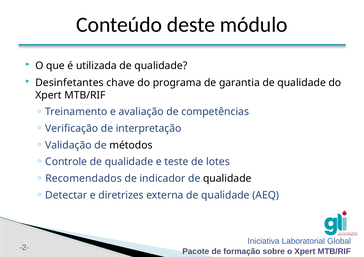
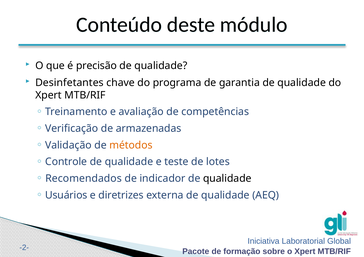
utilizada: utilizada -> precisão (96, 66)
interpretação: interpretação -> armazenadas (149, 128)
métodos colour: black -> orange (131, 145)
Detectar: Detectar -> Usuários (66, 195)
